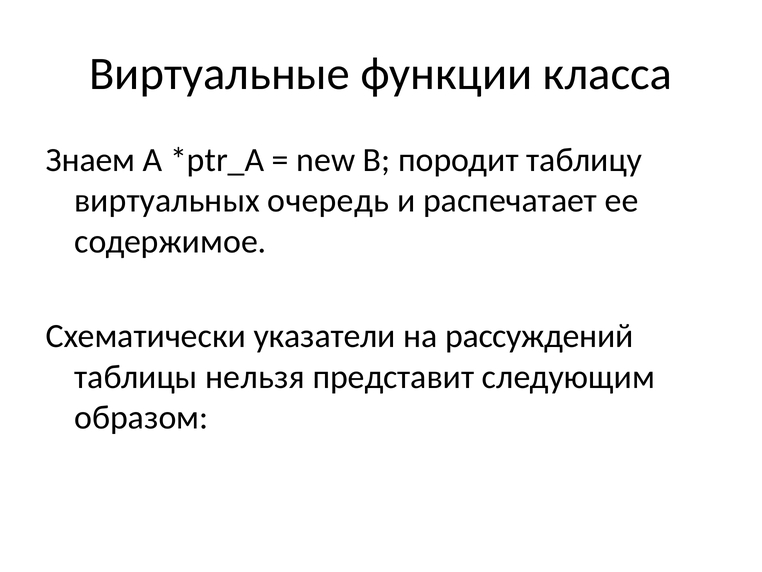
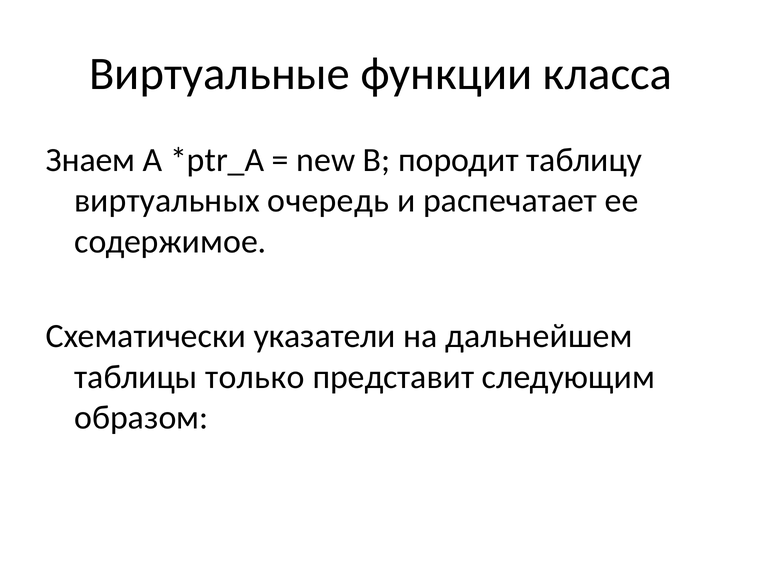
рассуждений: рассуждений -> дальнейшем (539, 336)
нельзя: нельзя -> только (255, 377)
